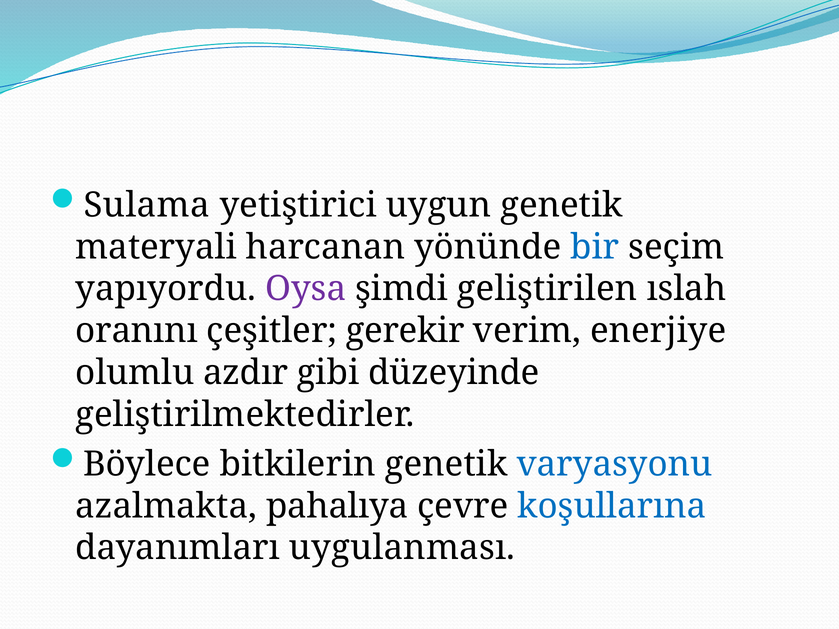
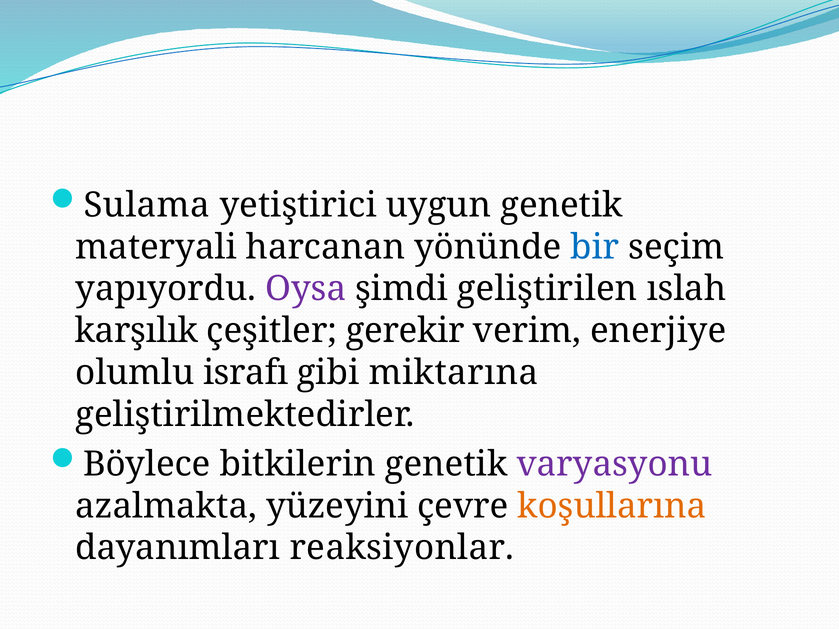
oranını: oranını -> karşılık (137, 331)
azdır: azdır -> israfı (246, 373)
düzeyinde: düzeyinde -> miktarına (454, 373)
varyasyonu colour: blue -> purple (615, 464)
pahalıya: pahalıya -> yüzeyini (337, 506)
koşullarına colour: blue -> orange (612, 506)
uygulanması: uygulanması -> reaksiyonlar (402, 548)
